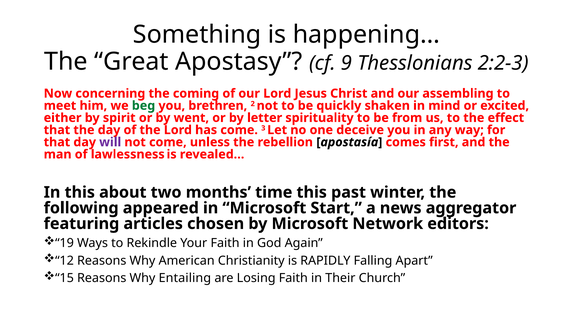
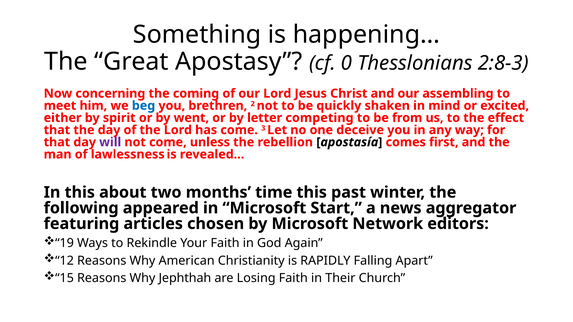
9: 9 -> 0 (347, 63)
2:2-3: 2:2-3 -> 2:8-3 (503, 63)
beg colour: green -> blue (144, 106)
spirituality: spirituality -> competing (319, 118)
Entailing: Entailing -> Jephthah (185, 278)
